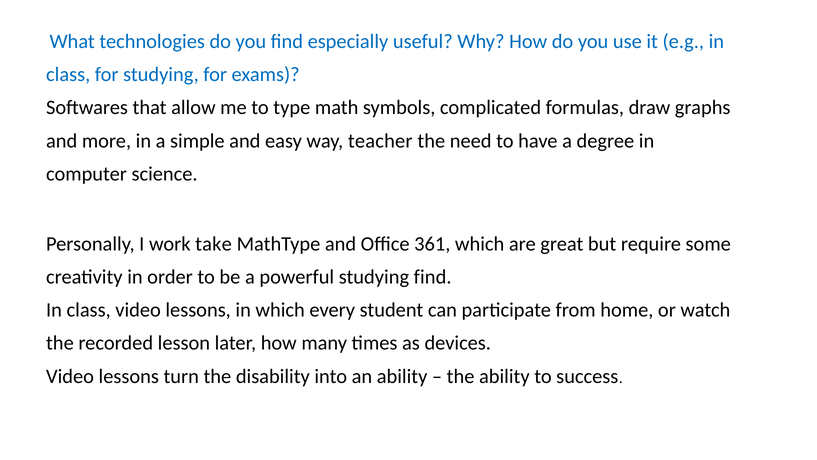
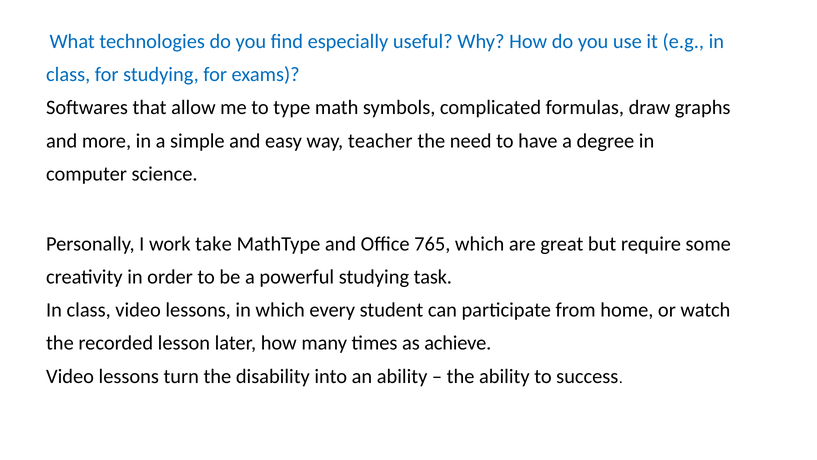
361: 361 -> 765 (432, 244)
studying find: find -> task (433, 277)
devices: devices -> achieve (458, 343)
